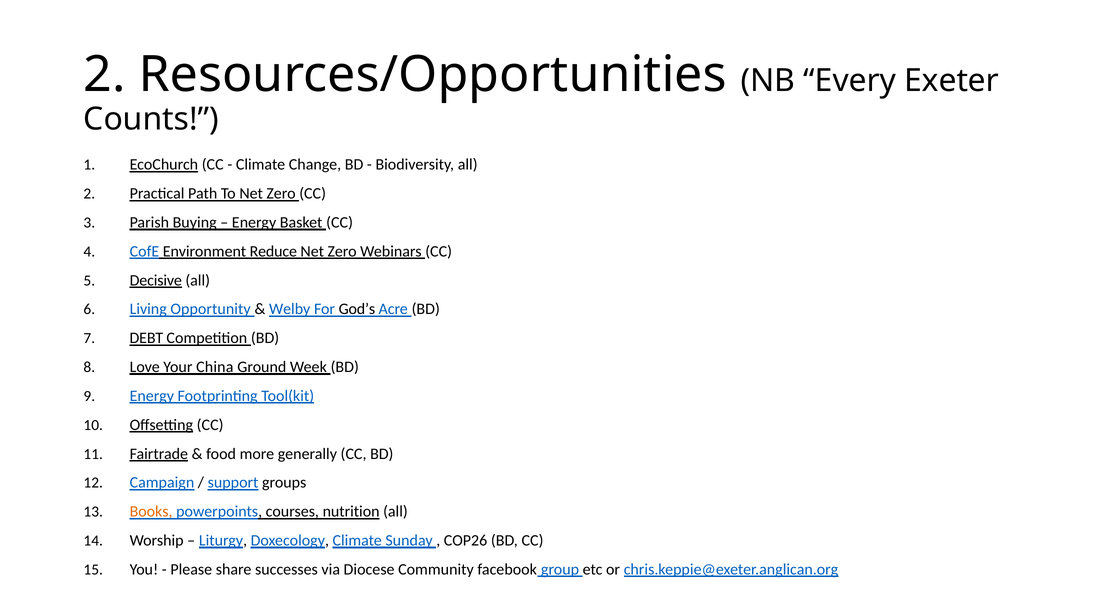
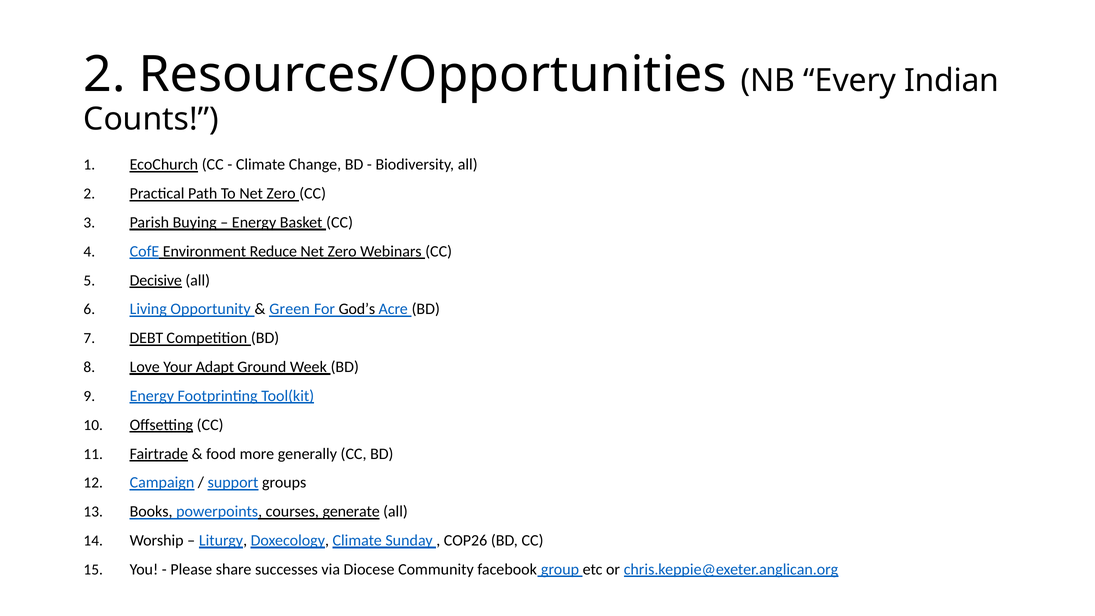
Exeter: Exeter -> Indian (952, 81)
Welby: Welby -> Green (290, 309)
China: China -> Adapt (215, 367)
Books colour: orange -> black (151, 512)
nutrition: nutrition -> generate (351, 512)
